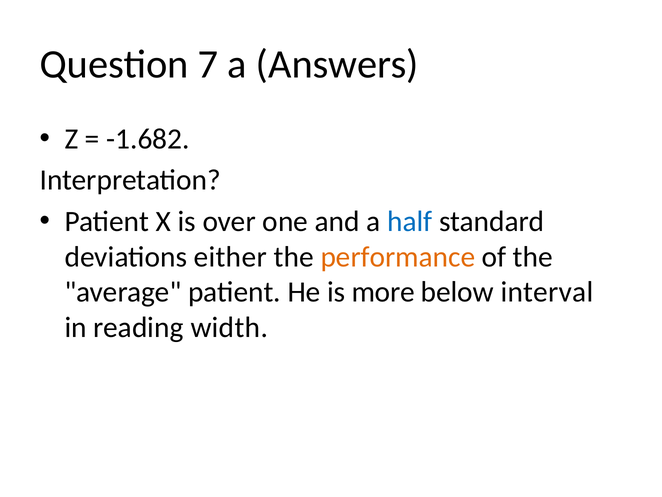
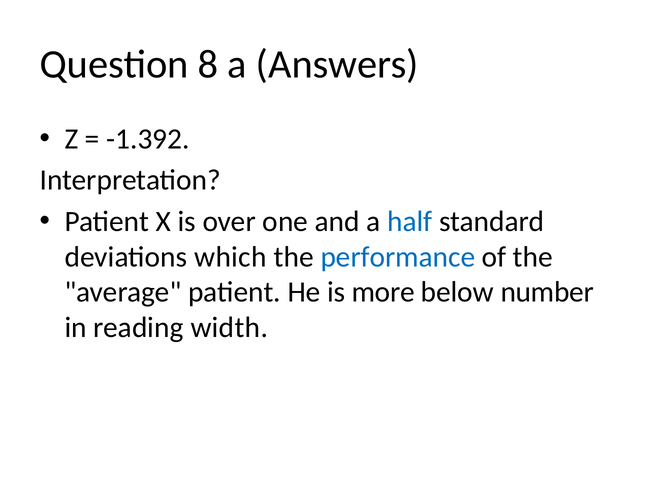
7: 7 -> 8 (208, 64)
-1.682: -1.682 -> -1.392 (148, 139)
either: either -> which (230, 257)
performance colour: orange -> blue (398, 257)
interval: interval -> number (547, 292)
